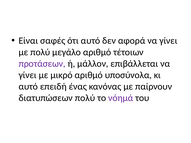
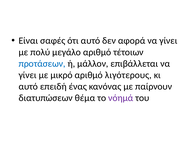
προτάσεων colour: purple -> blue (42, 64)
υποσύνολα: υποσύνολα -> λιγότερους (128, 75)
διατυπώσεων πολύ: πολύ -> θέμα (85, 98)
